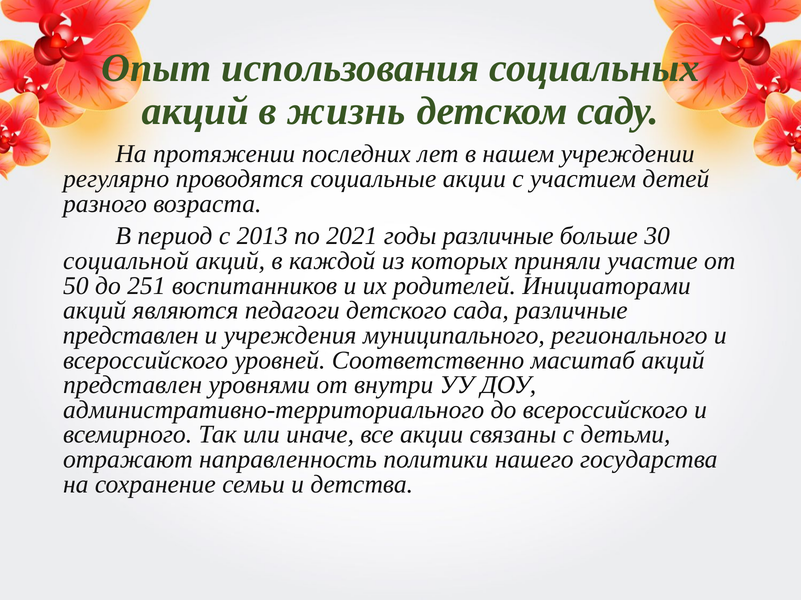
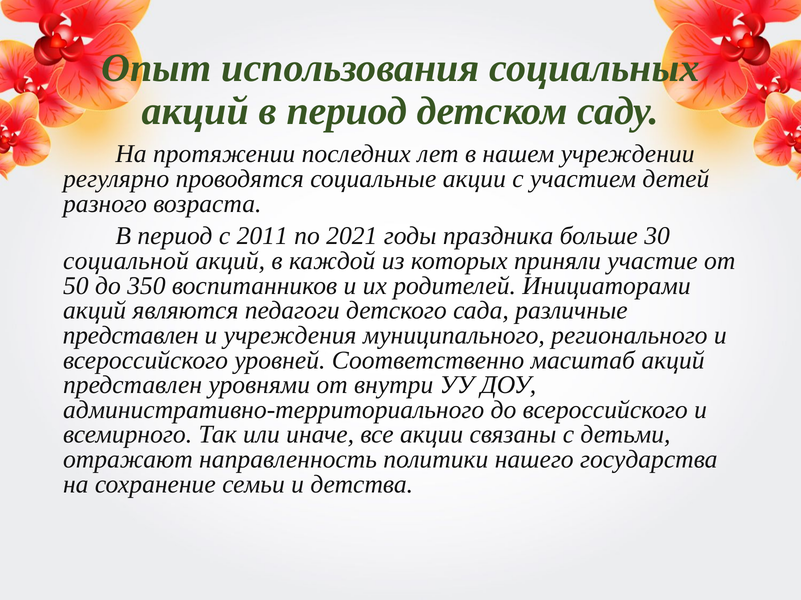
акций в жизнь: жизнь -> период (347, 111)
2013: 2013 -> 2011 (262, 236)
годы различные: различные -> праздника (498, 236)
251: 251 -> 350 (146, 286)
